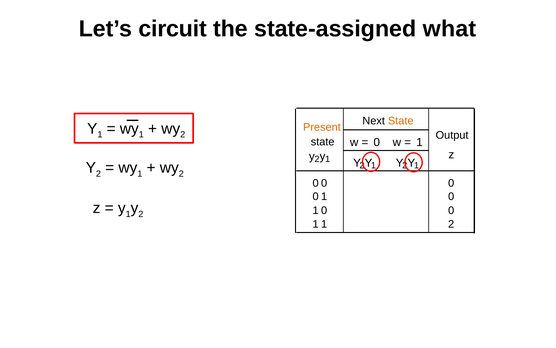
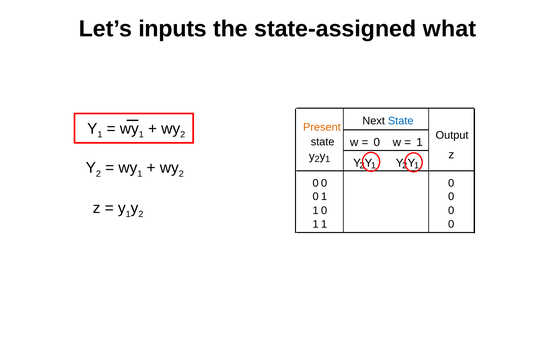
circuit: circuit -> inputs (173, 29)
State colour: orange -> blue (401, 121)
1 1 2: 2 -> 0 (451, 224)
